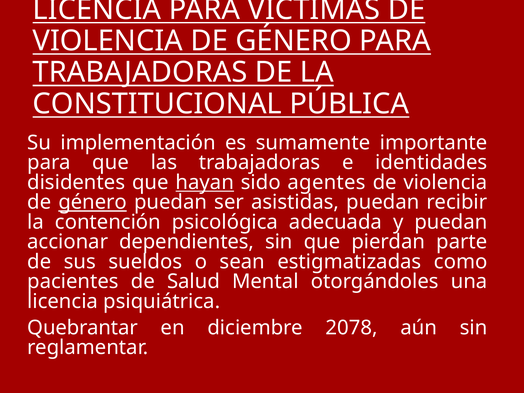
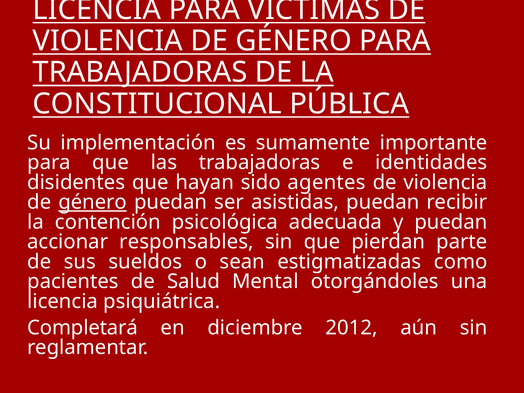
hayan underline: present -> none (205, 182)
dependientes: dependientes -> responsables (186, 242)
Quebrantar: Quebrantar -> Completará (83, 328)
2078: 2078 -> 2012 (352, 328)
